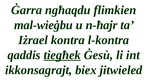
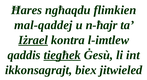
Ġarra: Ġarra -> Ħares (27, 10)
mal-wieġbu: mal-wieġbu -> mal-qaddej (43, 25)
Iżrael underline: none -> present (33, 40)
l-kontra: l-kontra -> l-imtlew (108, 40)
